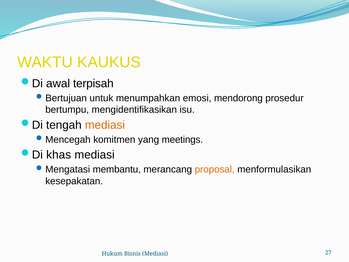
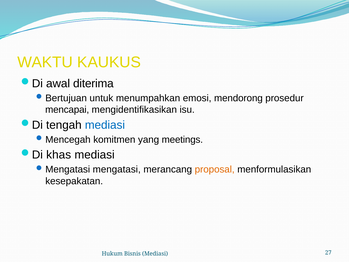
terpisah: terpisah -> diterima (93, 83)
bertumpu: bertumpu -> mencapai (67, 110)
mediasi colour: orange -> blue (105, 125)
membantu: membantu -> mengatasi (117, 169)
